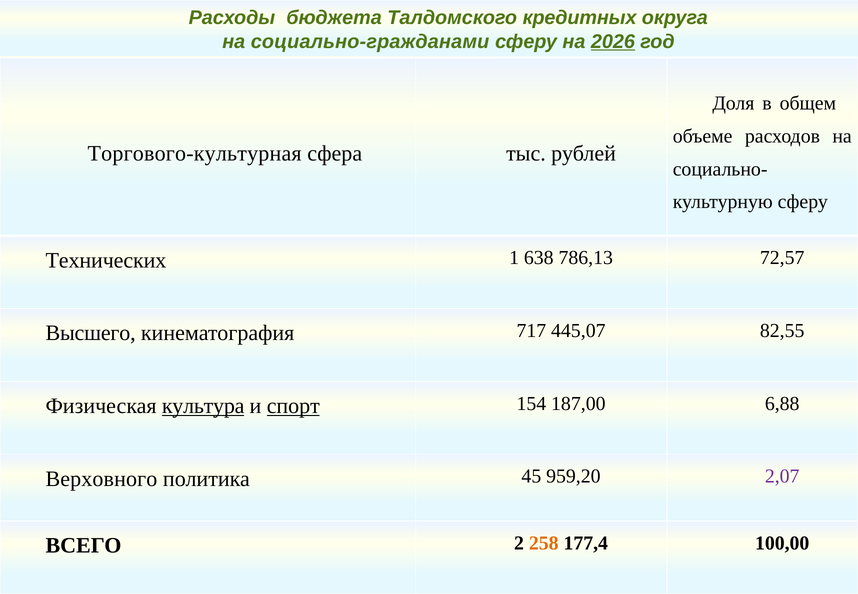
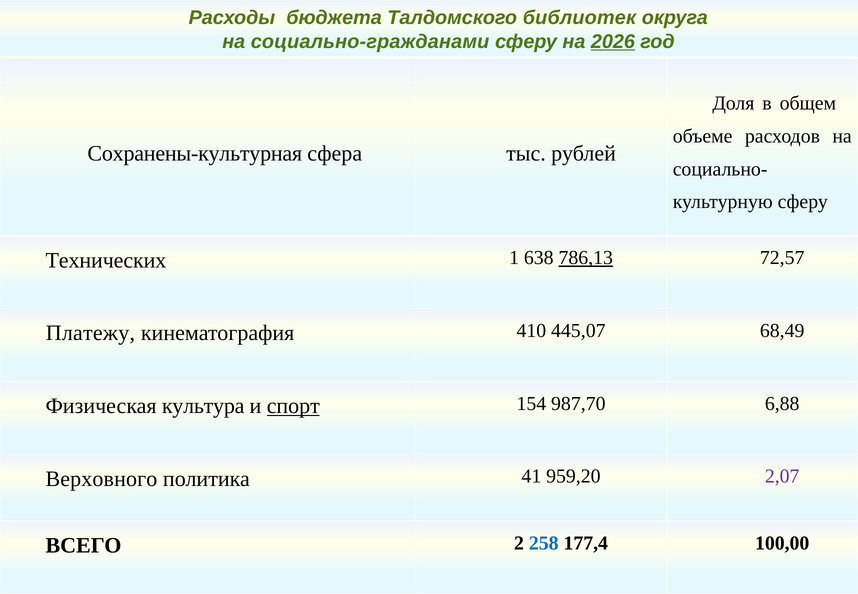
кредитных: кредитных -> библиотек (579, 18)
Торгового-культурная: Торгового-культурная -> Сохранены-культурная (195, 153)
786,13 underline: none -> present (586, 258)
Высшего: Высшего -> Платежу (90, 333)
717: 717 -> 410 (531, 331)
82,55: 82,55 -> 68,49 (782, 331)
культура underline: present -> none (203, 406)
187,00: 187,00 -> 987,70 (578, 403)
45: 45 -> 41 (531, 476)
258 colour: orange -> blue (544, 543)
